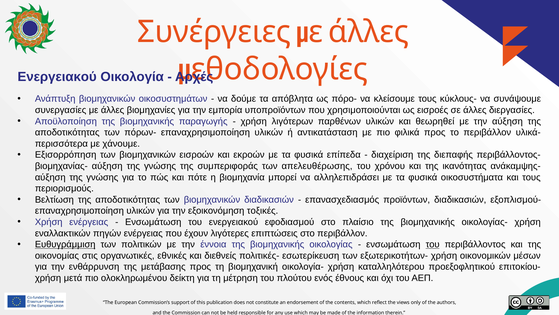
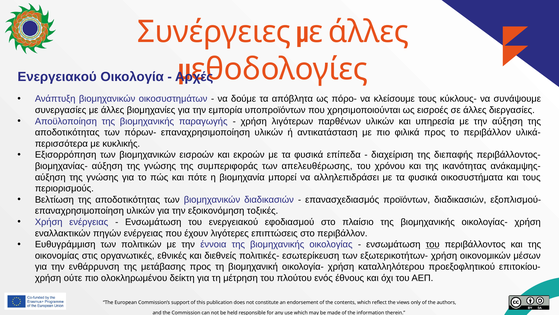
θεωρηθεί: θεωρηθεί -> υπηρεσία (435, 121)
χάνουμε: χάνουμε -> κυκλικής (121, 143)
Ευθυγράμμιση underline: present -> none (65, 244)
μετά: μετά -> ούτε (73, 278)
